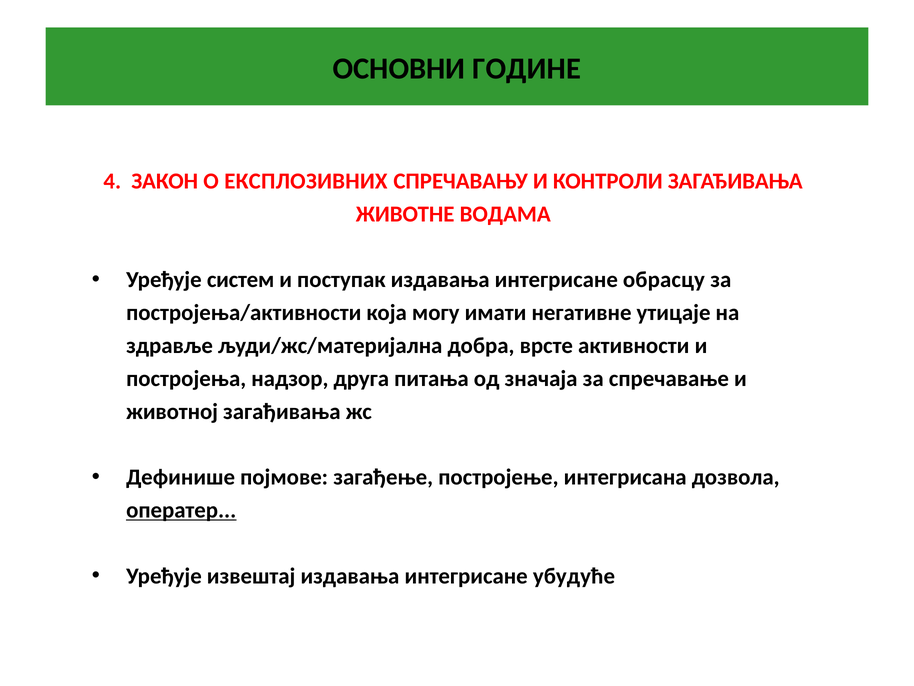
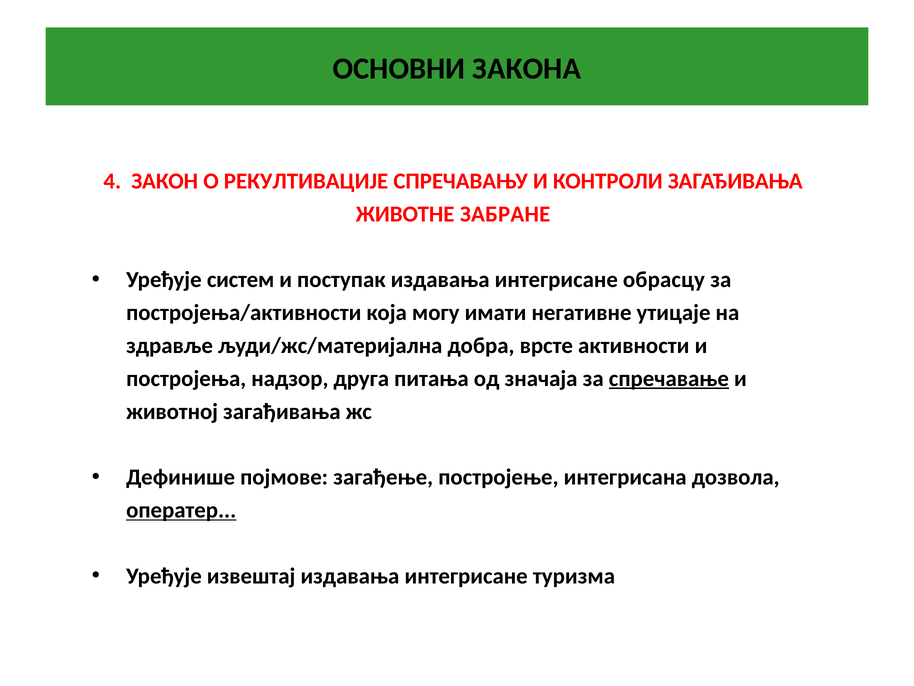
ГОДИНЕ: ГОДИНЕ -> ЗАКОНА (527, 68)
ЕКСПЛОЗИВНИХ: ЕКСПЛОЗИВНИХ -> РЕКУЛТИВАЦИЈЕ (306, 181)
ВОДАМА: ВОДАМА -> ЗАБРАНЕ (505, 214)
спречавање underline: none -> present (669, 378)
убудуће: убудуће -> туризма (574, 576)
